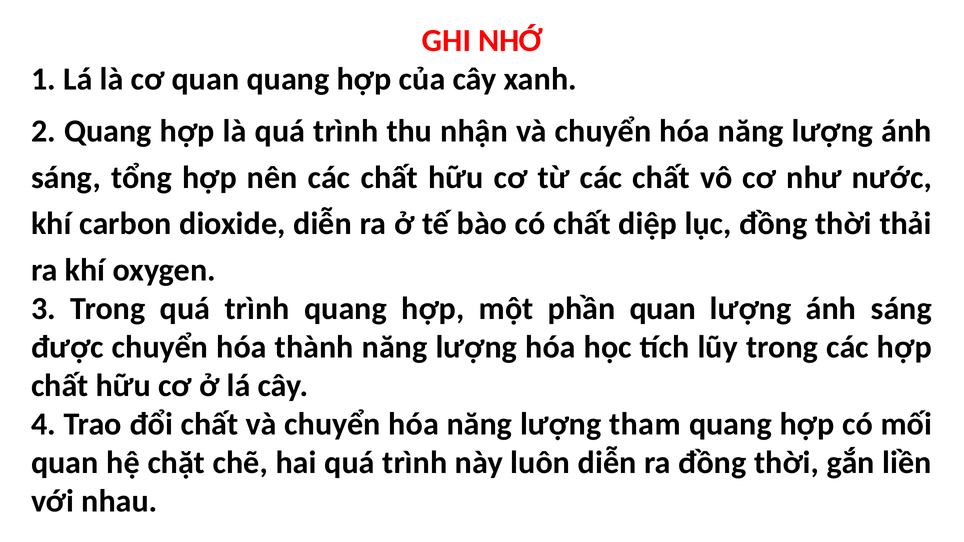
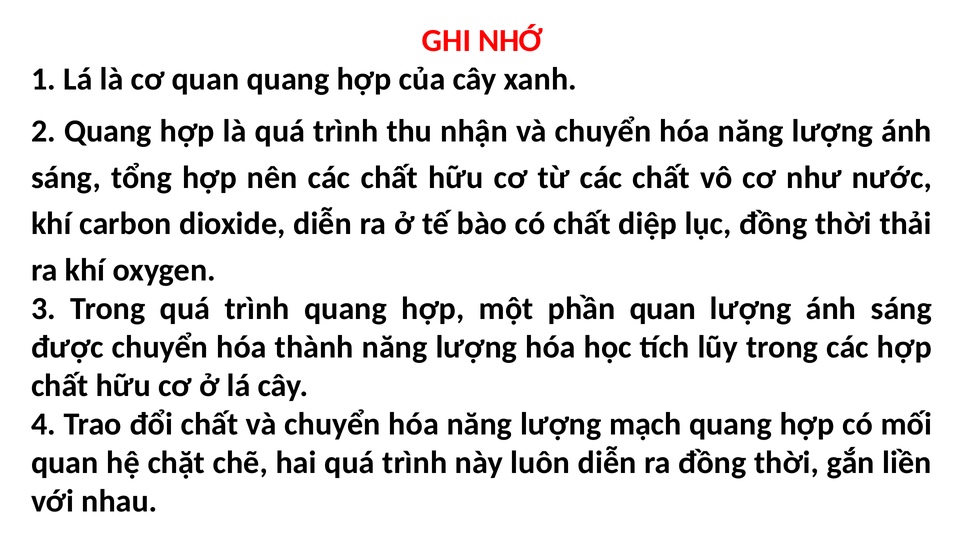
tham: tham -> mạch (645, 424)
